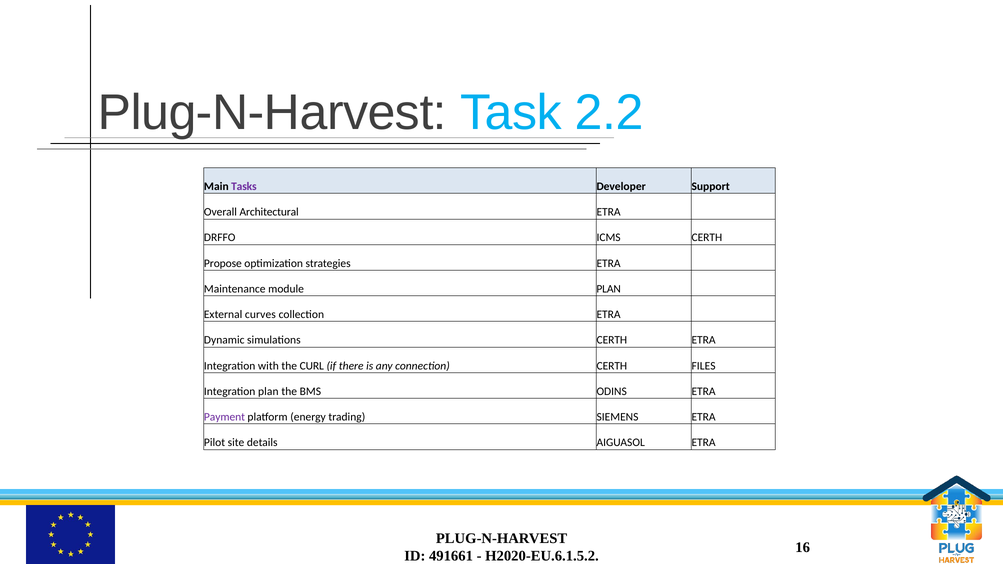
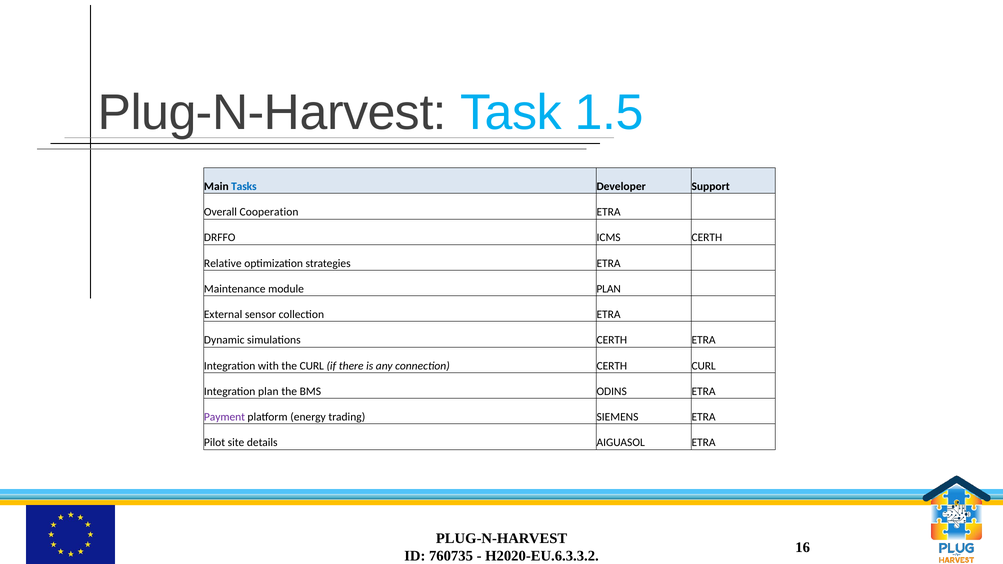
2.2: 2.2 -> 1.5 (609, 113)
Tasks colour: purple -> blue (244, 187)
Architectural: Architectural -> Cooperation (269, 212)
Propose: Propose -> Relative (223, 263)
curves: curves -> sensor (260, 315)
CERTH FILES: FILES -> CURL (704, 366)
491661: 491661 -> 760735 (451, 556)
H2020-EU.6.1.5.2: H2020-EU.6.1.5.2 -> H2020-EU.6.3.3.2 (542, 556)
